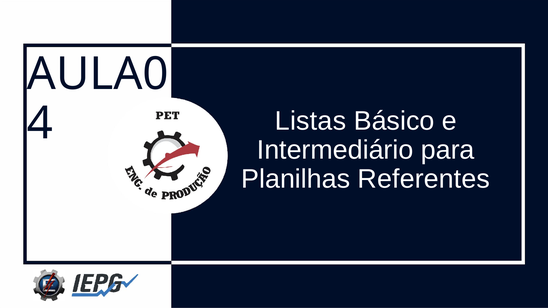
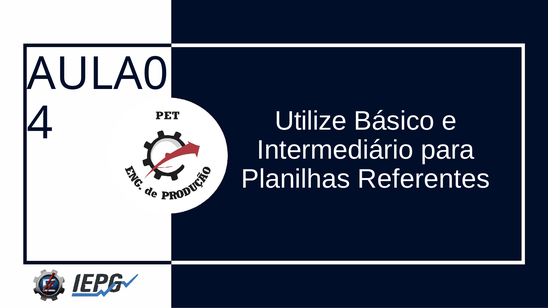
Listas: Listas -> Utilize (311, 121)
